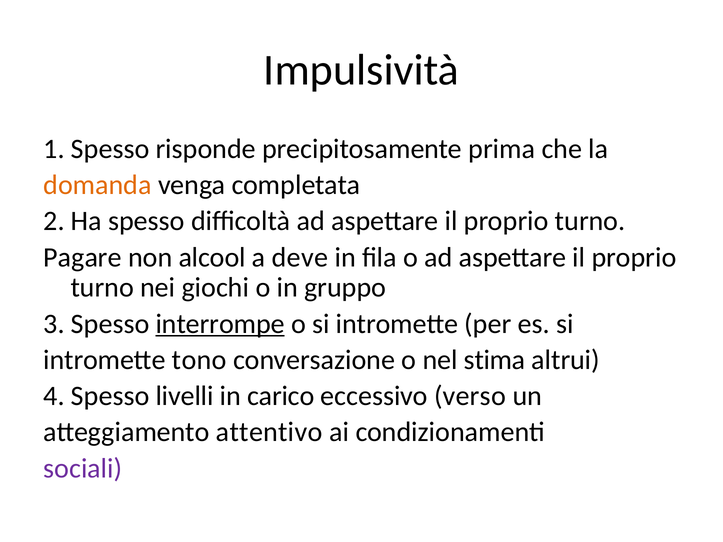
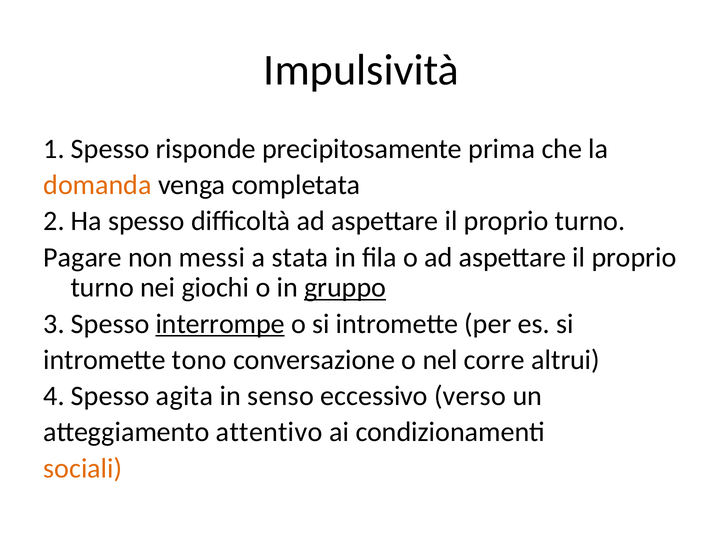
alcool: alcool -> messi (212, 257)
deve: deve -> stata (300, 257)
gruppo underline: none -> present (345, 288)
stima: stima -> corre (494, 360)
livelli: livelli -> agita (184, 396)
carico: carico -> senso (281, 396)
sociali colour: purple -> orange (83, 469)
